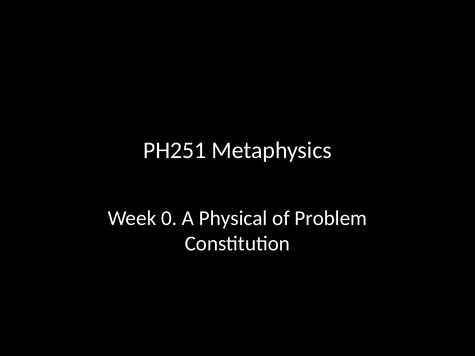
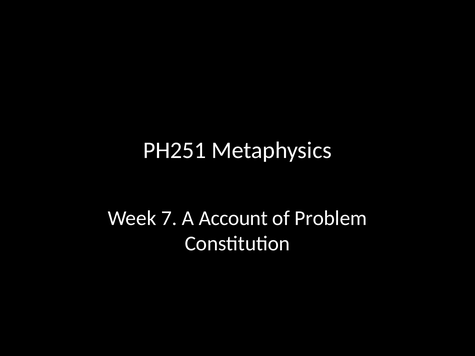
0: 0 -> 7 (169, 218)
Physical: Physical -> Account (233, 218)
